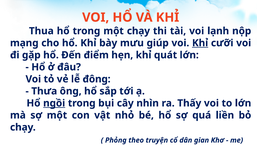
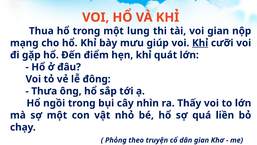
một chạy: chạy -> lung (138, 31)
lạnh: lạnh -> gian (218, 31)
ngồi underline: present -> none (54, 103)
